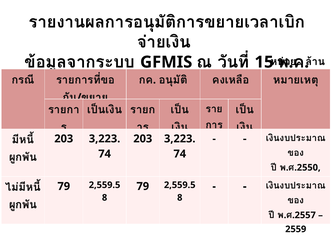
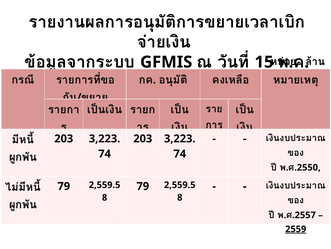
2559 underline: none -> present (296, 228)
